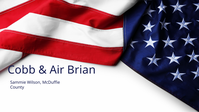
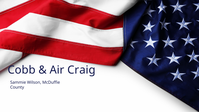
Brian: Brian -> Craig (81, 70)
